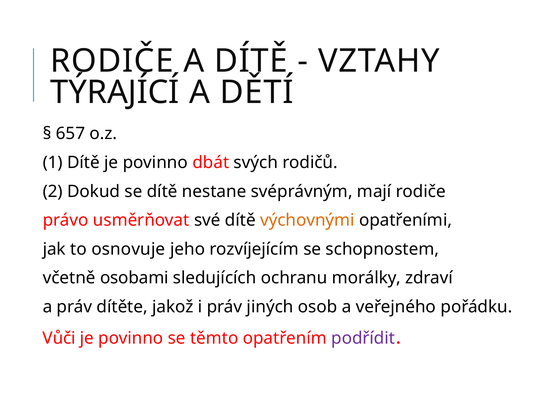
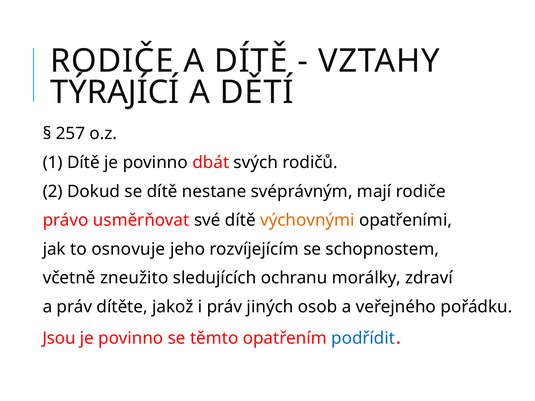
657: 657 -> 257 (71, 134)
osobami: osobami -> zneužito (134, 278)
Vůči: Vůči -> Jsou (59, 338)
podřídit colour: purple -> blue (363, 338)
